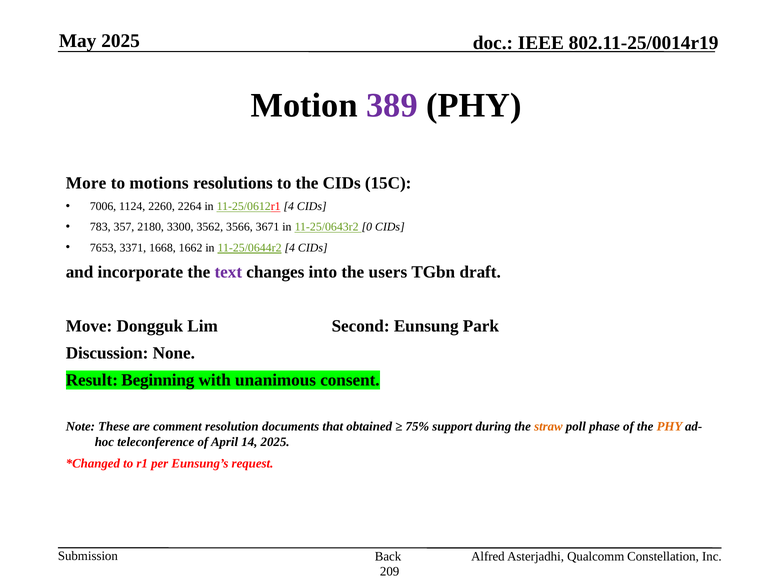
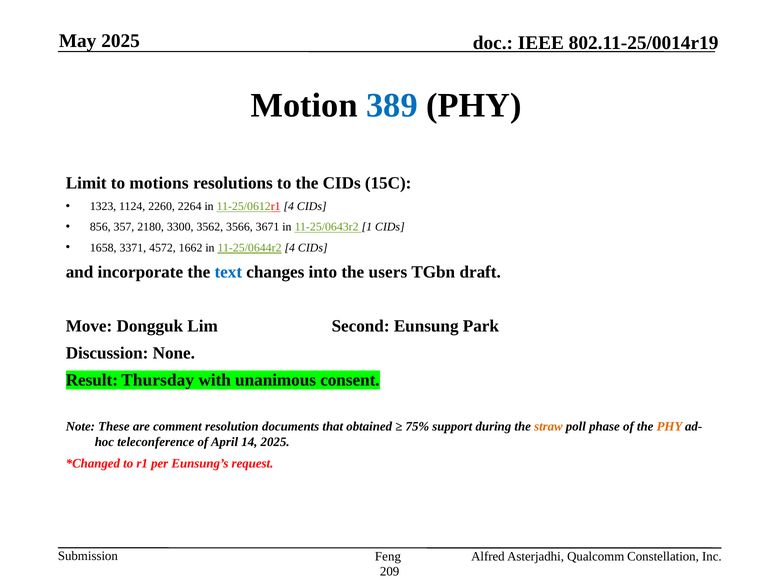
389 colour: purple -> blue (392, 105)
More: More -> Limit (86, 183)
7006: 7006 -> 1323 (103, 206)
783: 783 -> 856 (100, 227)
0: 0 -> 1 (367, 227)
7653: 7653 -> 1658 (103, 248)
1668: 1668 -> 4572 (162, 248)
text colour: purple -> blue (228, 272)
Beginning: Beginning -> Thursday (158, 380)
Back: Back -> Feng (388, 556)
